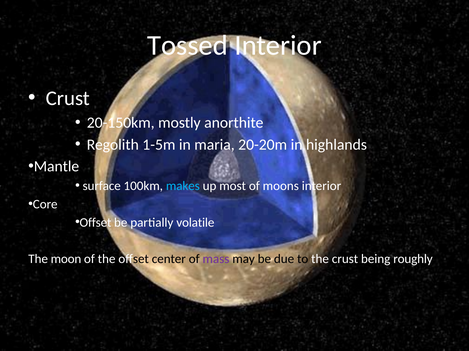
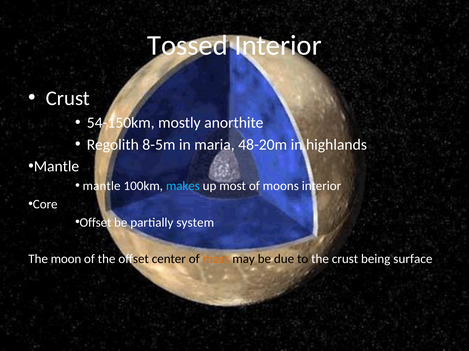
20-150km: 20-150km -> 54-150km (121, 123)
1-5m: 1-5m -> 8-5m (159, 145)
20-20m: 20-20m -> 48-20m (263, 145)
surface: surface -> mantle (102, 186)
volatile: volatile -> system (195, 223)
mass colour: purple -> orange (216, 259)
roughly: roughly -> surface (413, 259)
